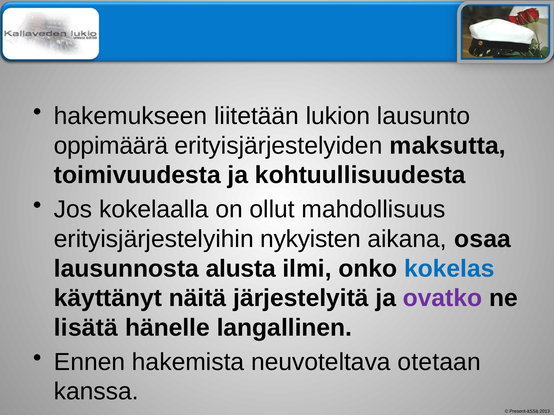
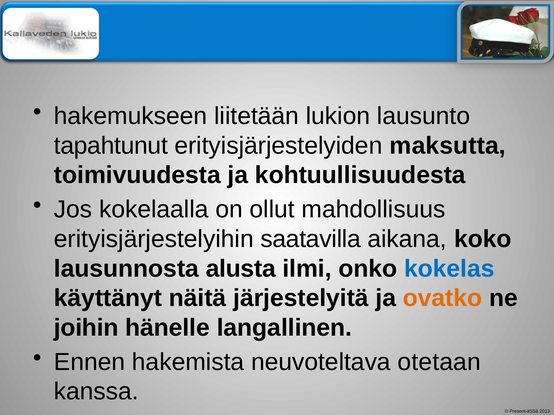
oppimäärä: oppimäärä -> tapahtunut (111, 146)
nykyisten: nykyisten -> saatavilla (311, 239)
osaa: osaa -> koko (483, 239)
ovatko colour: purple -> orange (443, 298)
lisätä: lisätä -> joihin (86, 328)
